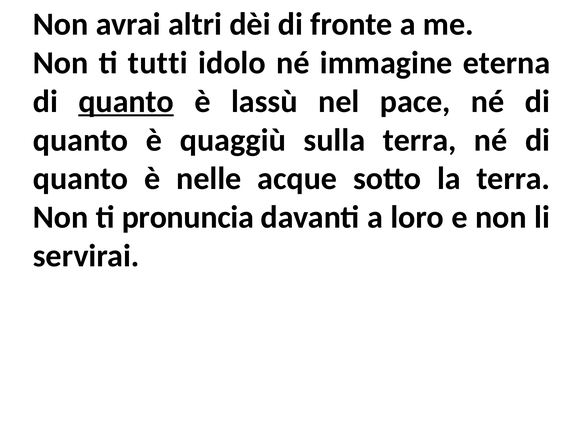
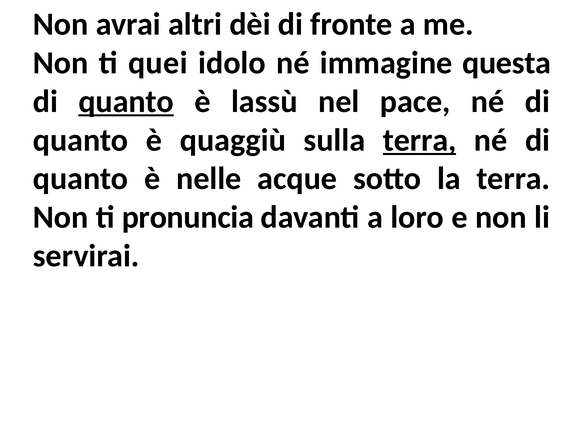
tutti: tutti -> quei (158, 63)
eterna: eterna -> questa (507, 63)
terra underline: none -> present (420, 140)
